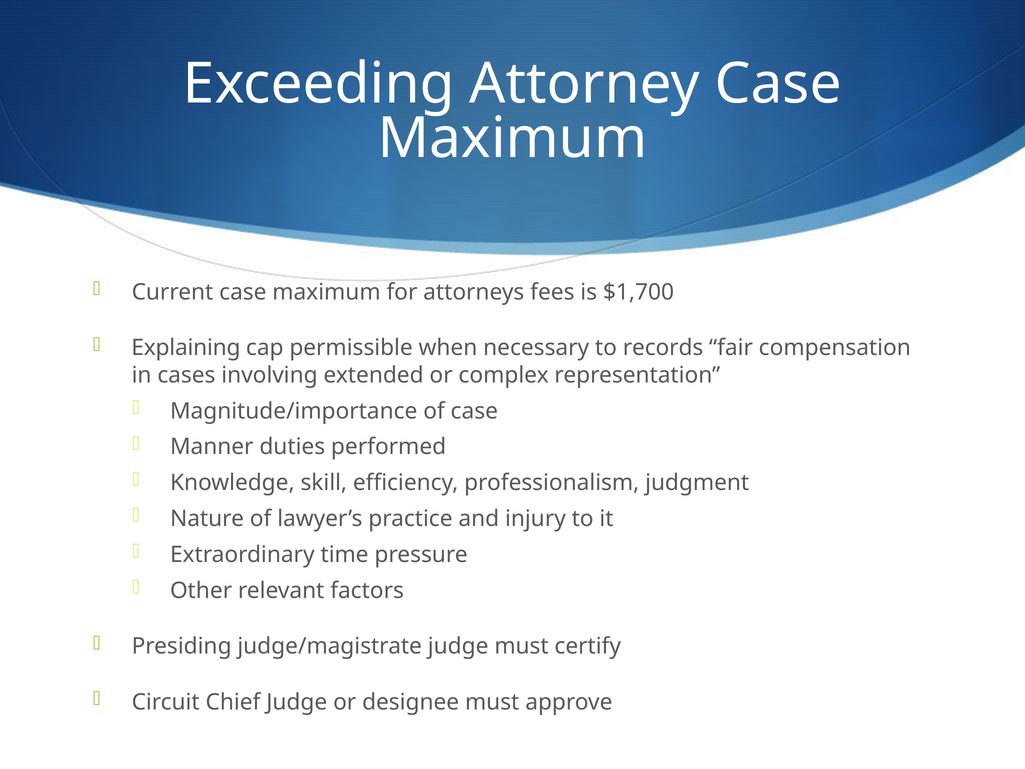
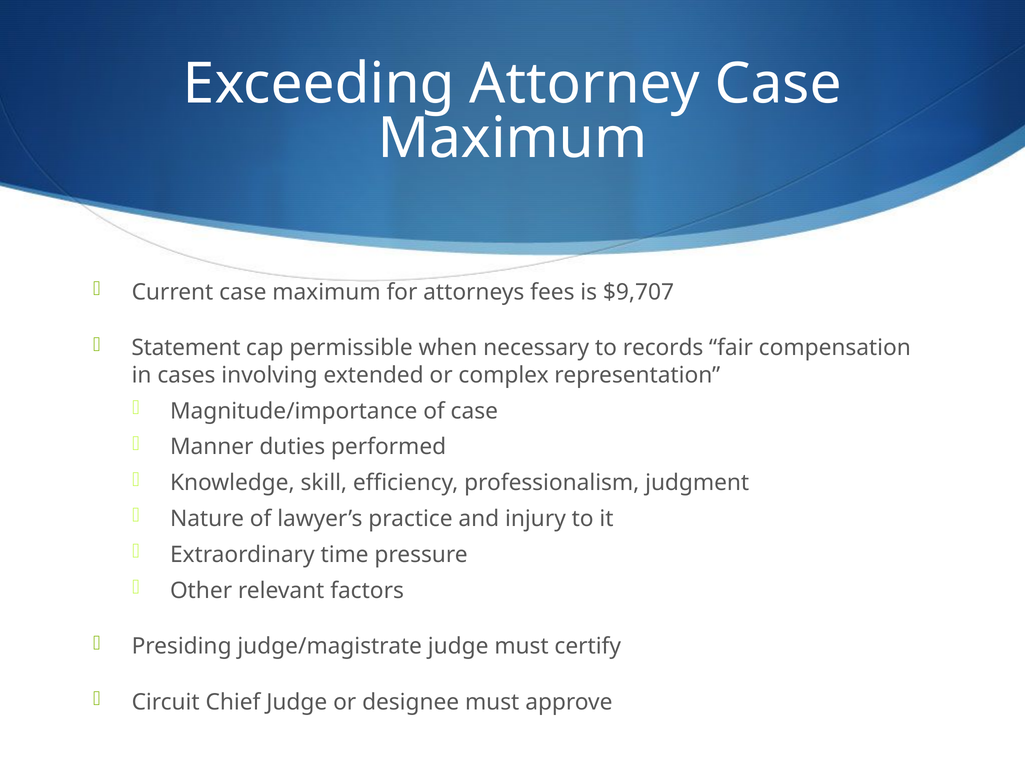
$1,700: $1,700 -> $9,707 (638, 292)
Explaining: Explaining -> Statement (186, 348)
